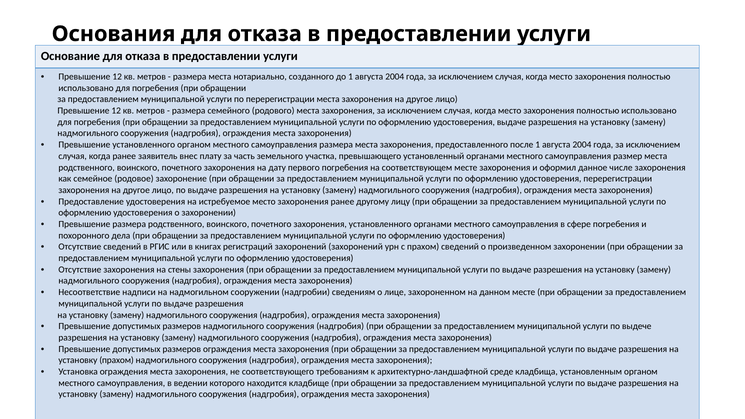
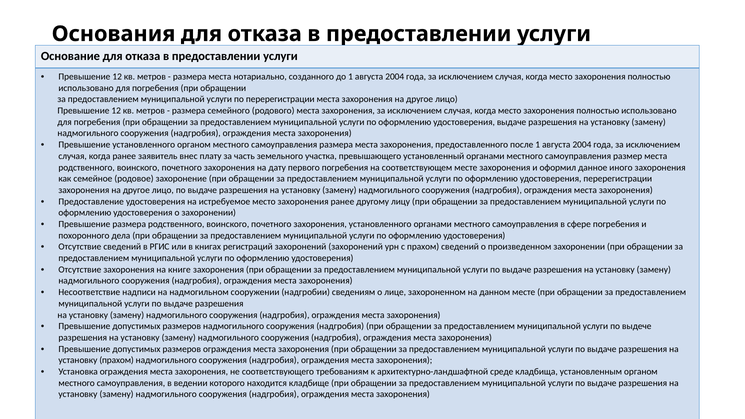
числе: числе -> иного (621, 167)
стены: стены -> книге (179, 270)
